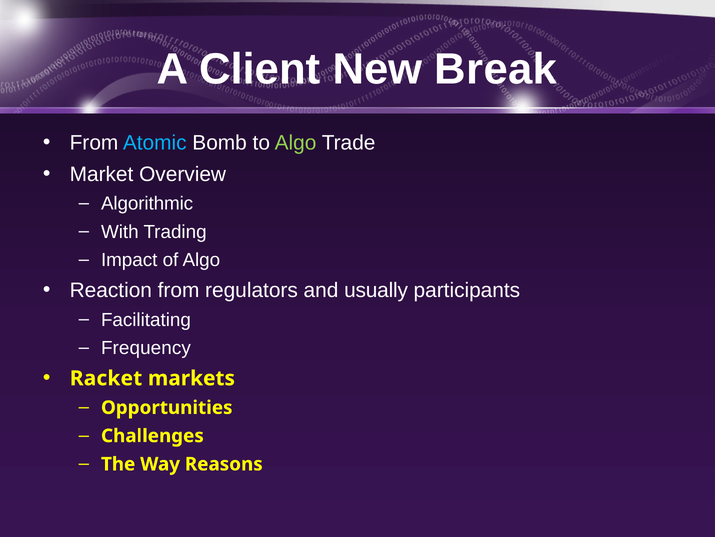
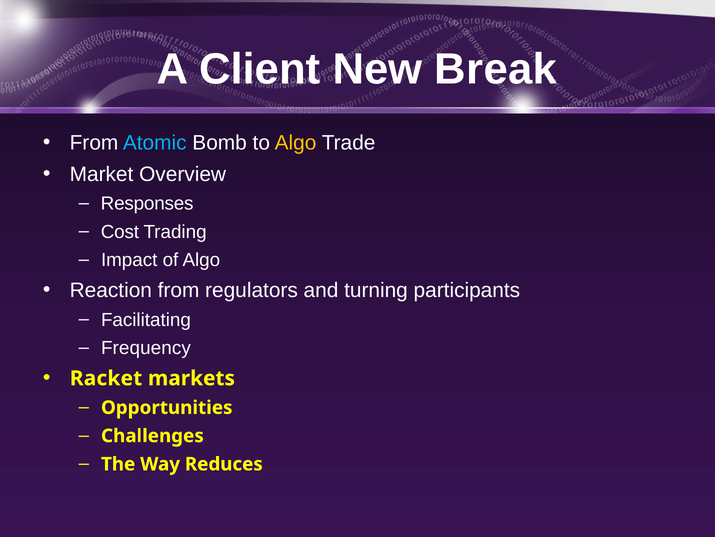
Algo colour: light green -> yellow (295, 143)
Algorithmic: Algorithmic -> Responses (147, 203)
With: With -> Cost (120, 232)
usually: usually -> turning (376, 290)
Reasons: Reasons -> Reduces (224, 464)
